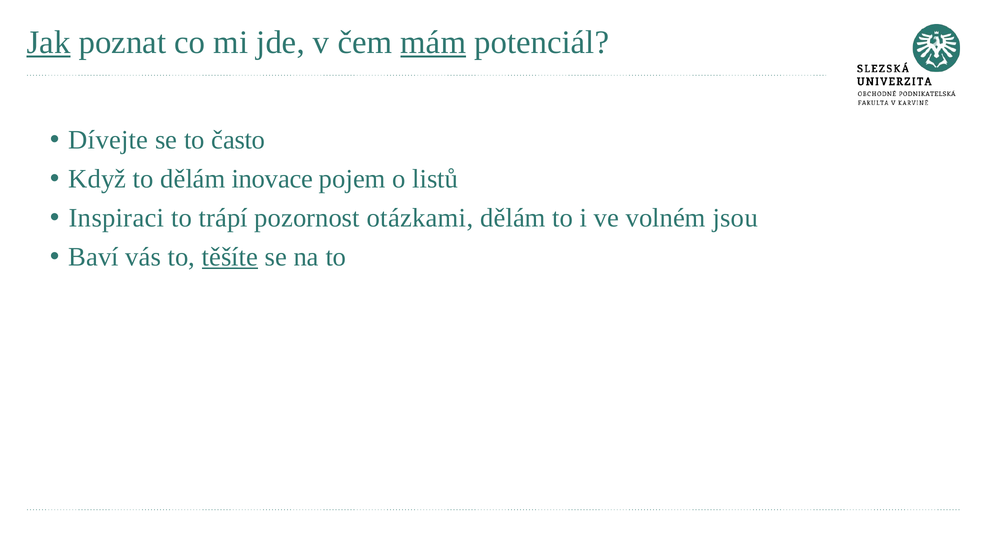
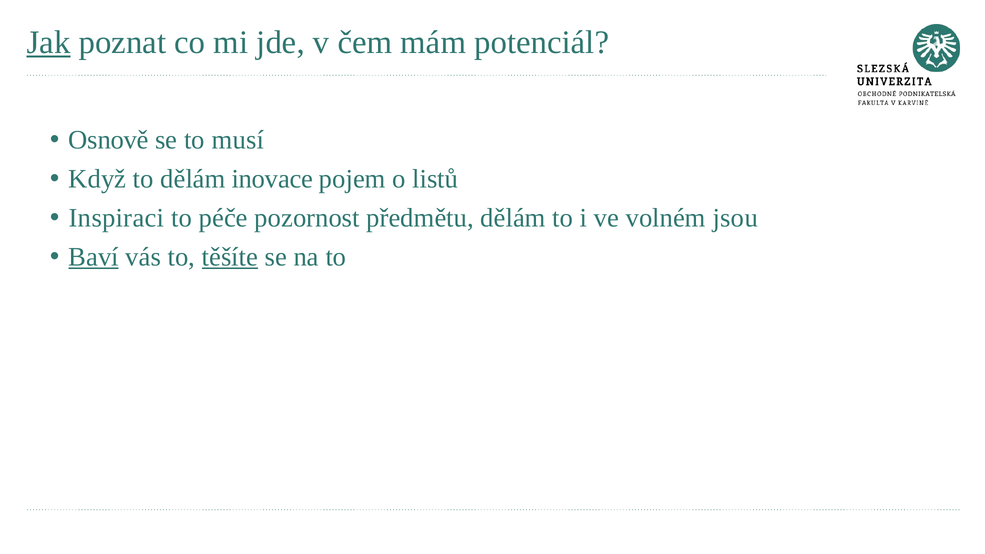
mám underline: present -> none (433, 42)
Dívejte: Dívejte -> Osnově (109, 140)
často: často -> musí (238, 140)
trápí: trápí -> péče (223, 218)
otázkami: otázkami -> předmětu (420, 218)
Baví underline: none -> present (94, 257)
